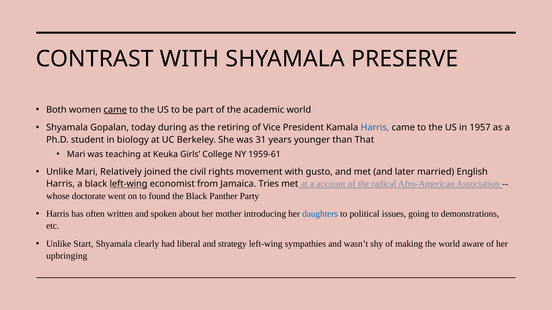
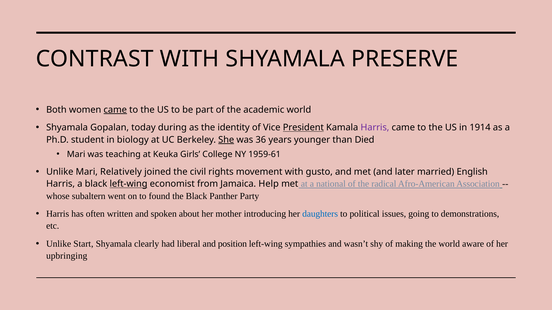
retiring: retiring -> identity (234, 128)
President underline: none -> present (303, 128)
Harris colour: blue -> purple (375, 128)
1957: 1957 -> 1914 (480, 128)
She underline: none -> present (226, 140)
31: 31 -> 36 (261, 140)
That: That -> Died (365, 140)
Tries: Tries -> Help (269, 184)
account: account -> national (331, 184)
doctorate: doctorate -> subaltern (89, 196)
strategy: strategy -> position (232, 244)
